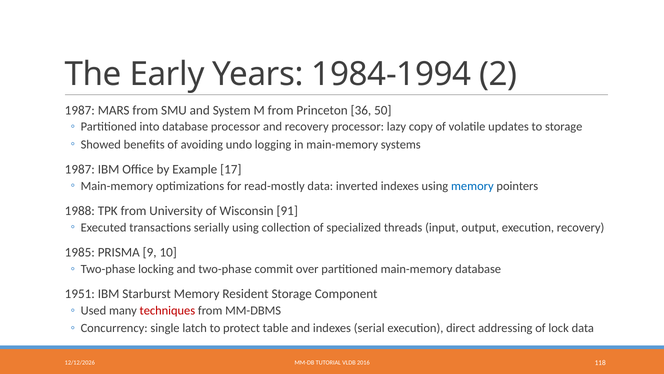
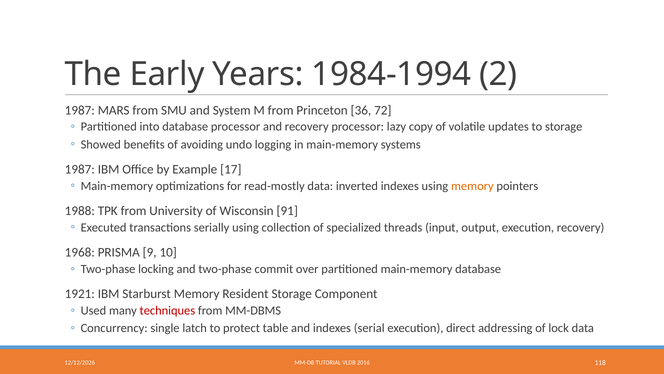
50: 50 -> 72 (383, 110)
memory colour: blue -> orange (472, 186)
1985: 1985 -> 1968 (80, 252)
1951: 1951 -> 1921 (80, 294)
